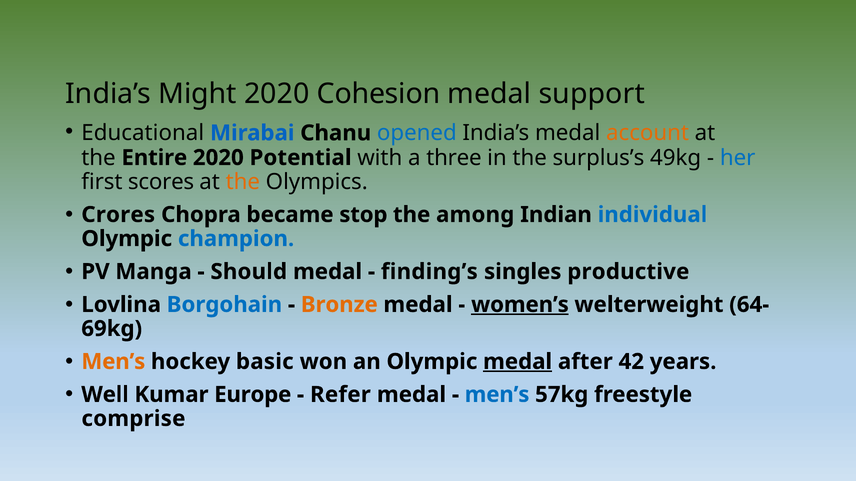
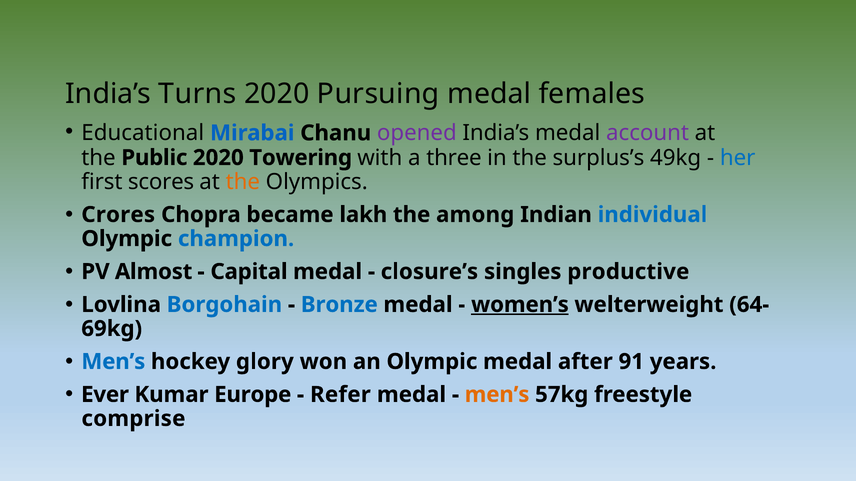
Might: Might -> Turns (197, 94)
Cohesion: Cohesion -> Pursuing (378, 94)
support: support -> females (592, 94)
opened colour: blue -> purple (417, 133)
account colour: orange -> purple (648, 133)
Entire: Entire -> Public (154, 158)
Potential: Potential -> Towering (301, 158)
stop: stop -> lakh (363, 215)
Manga: Manga -> Almost (154, 272)
Should: Should -> Capital (249, 272)
finding’s: finding’s -> closure’s (429, 272)
Bronze colour: orange -> blue (339, 305)
Men’s colour: orange -> blue (113, 362)
basic: basic -> glory (265, 362)
medal underline: present -> none (518, 362)
42: 42 -> 91 (631, 362)
Well: Well -> Ever (105, 395)
men’s colour: blue -> orange (497, 395)
